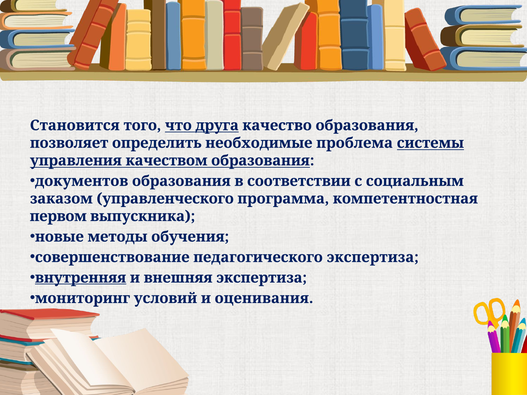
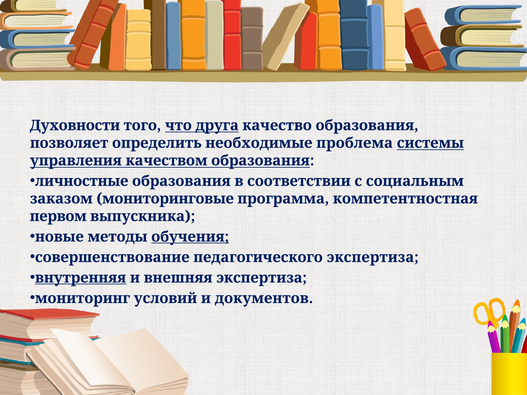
Становится: Становится -> Духовности (75, 125)
документов: документов -> личностные (82, 181)
управленческого: управленческого -> мониторинговые (165, 199)
обучения underline: none -> present (190, 237)
оценивания: оценивания -> документов (264, 298)
